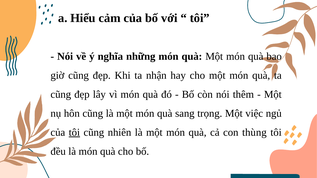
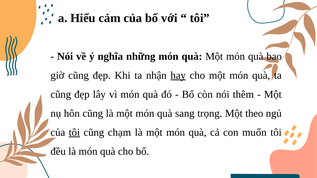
hay underline: none -> present (178, 76)
việc: việc -> theo (254, 114)
nhiên: nhiên -> chạm (119, 133)
thùng: thùng -> muốn (254, 133)
